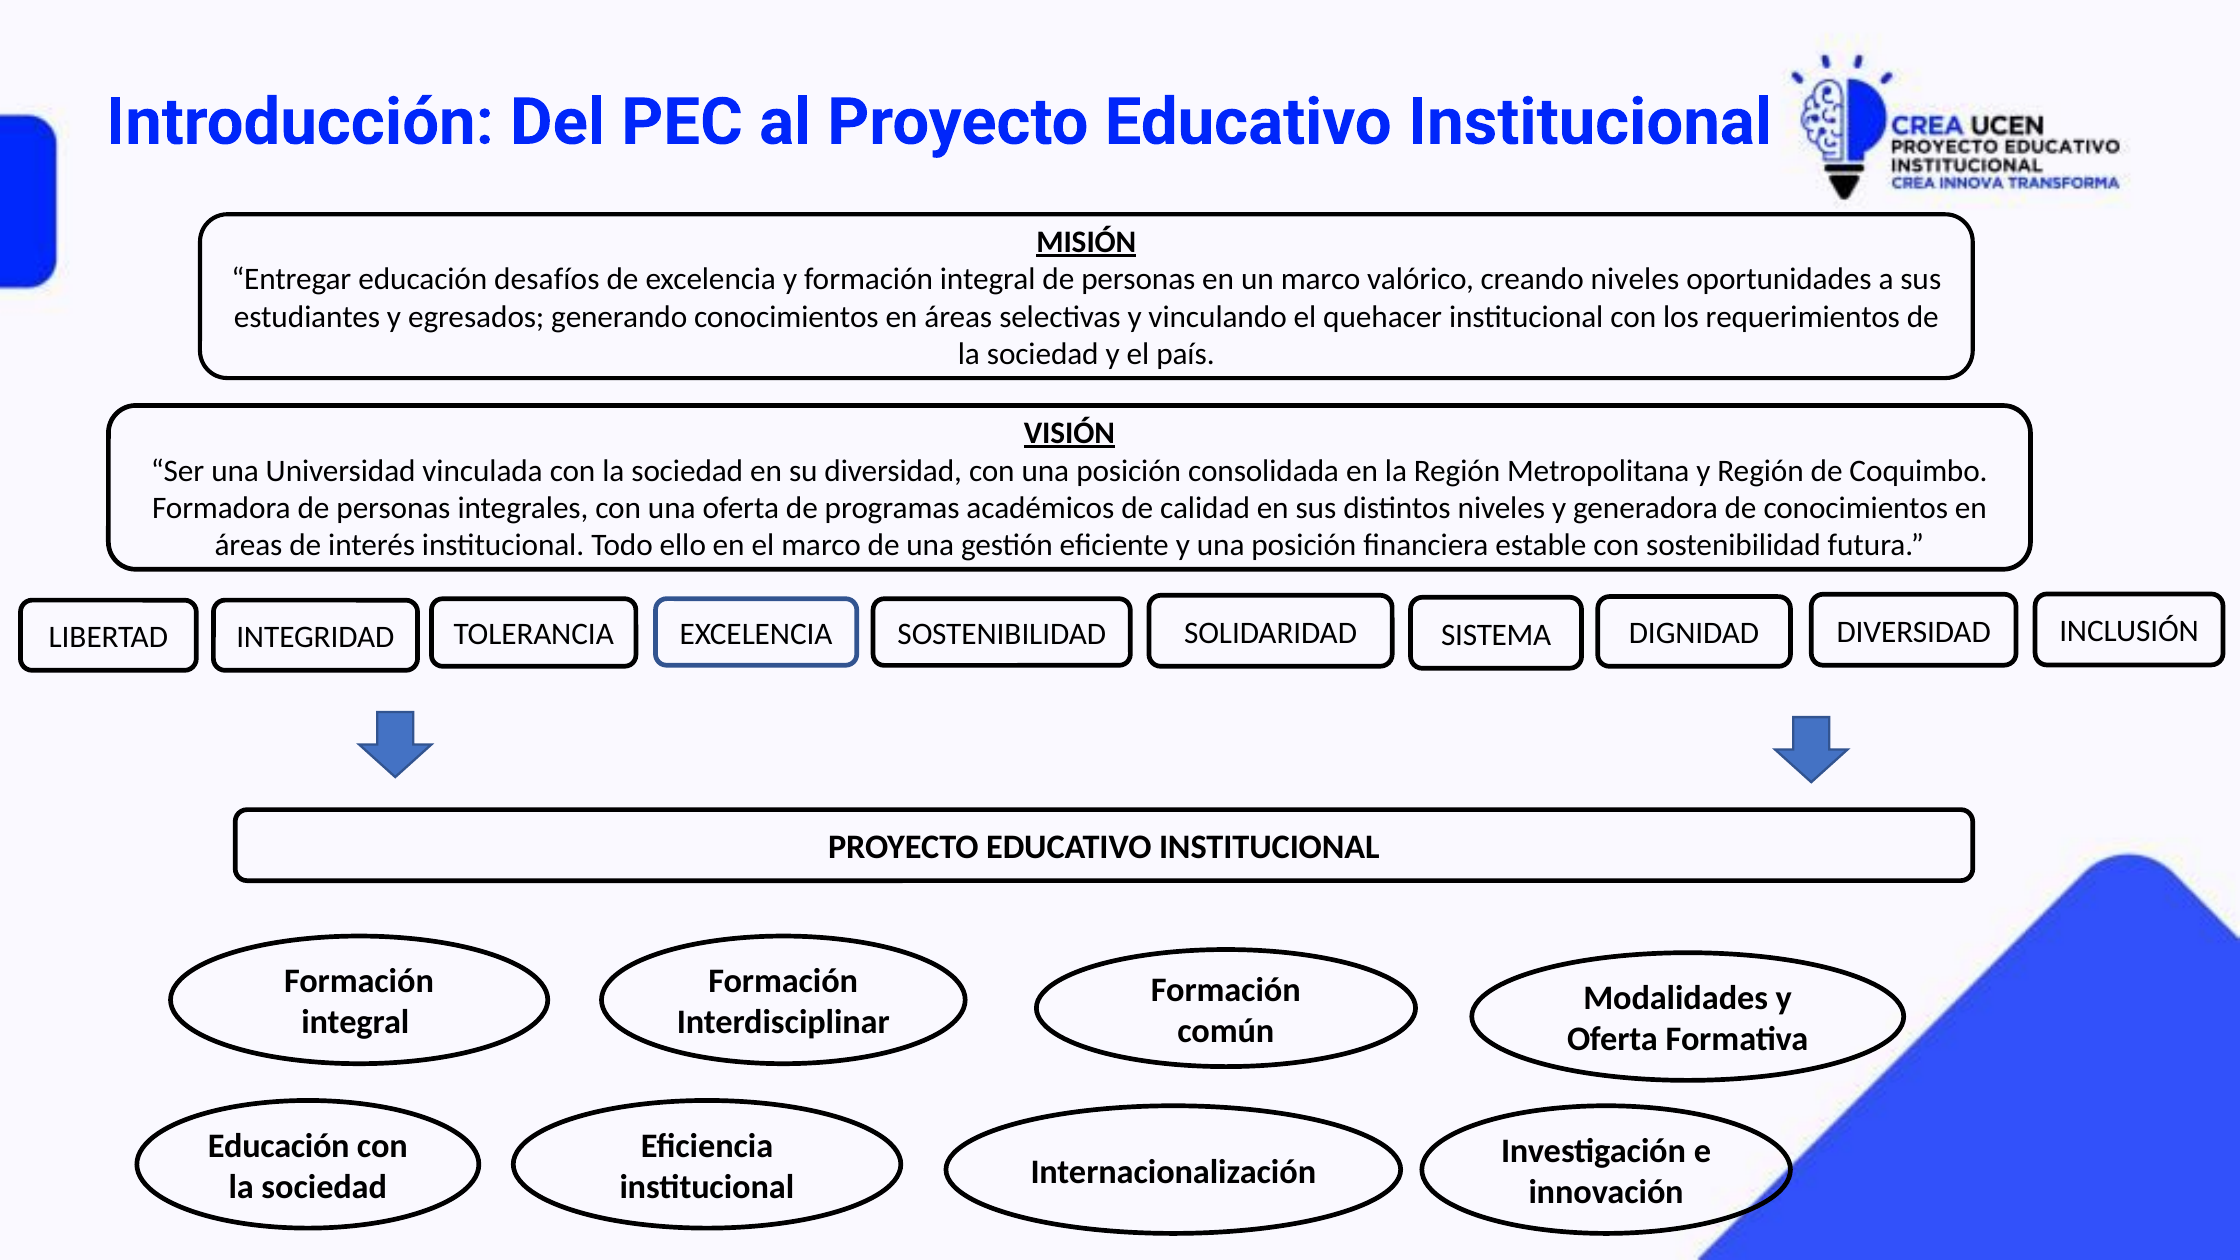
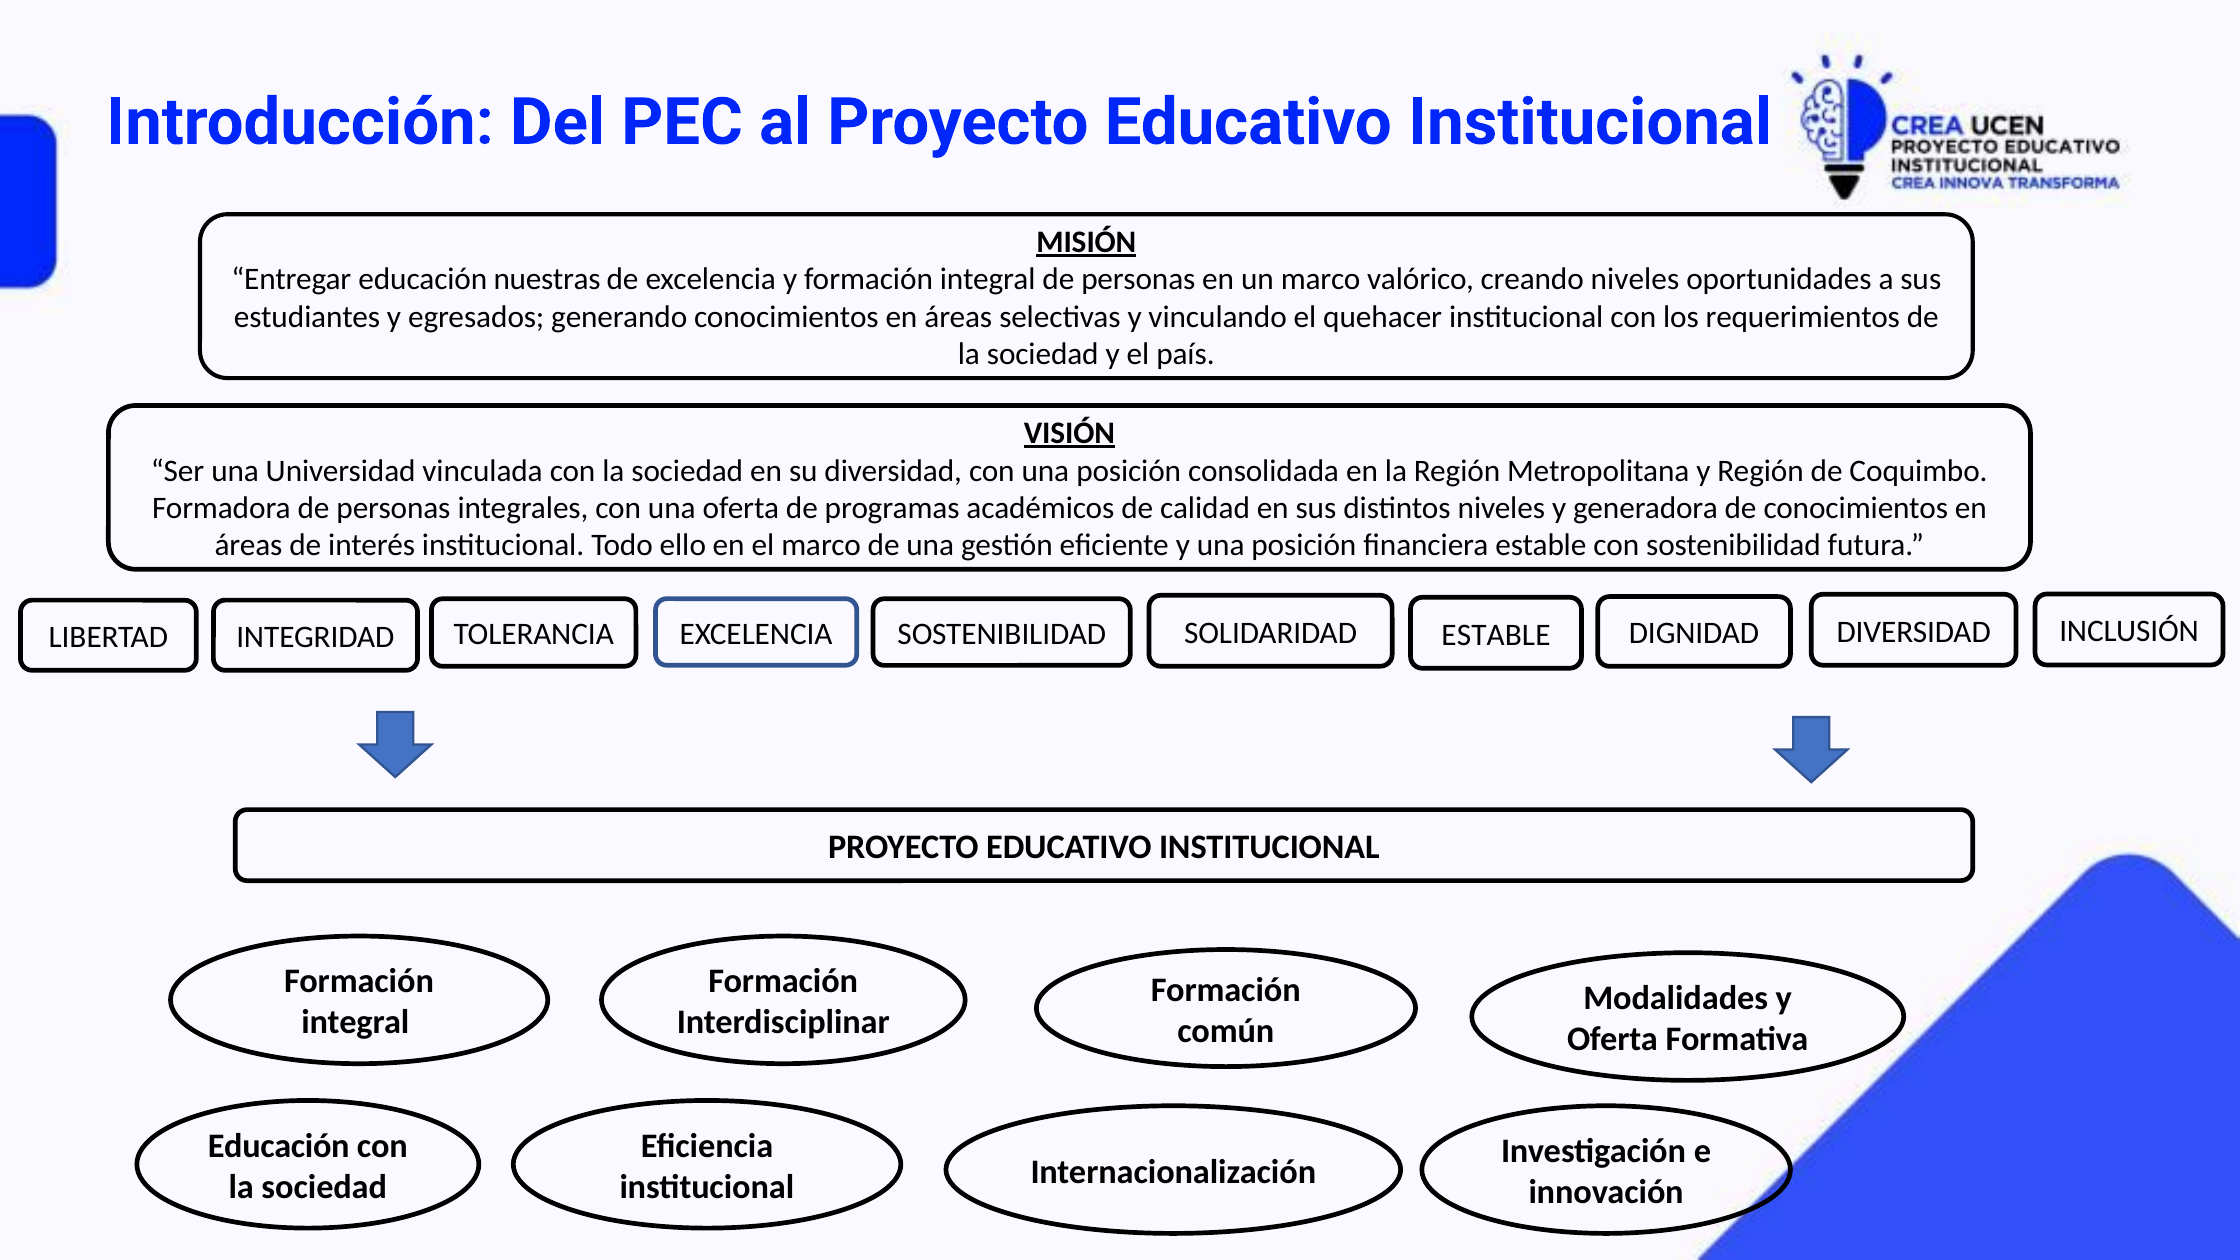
desafíos: desafíos -> nuestras (547, 280)
SOLIDARIDAD SISTEMA: SISTEMA -> ESTABLE (1496, 635)
